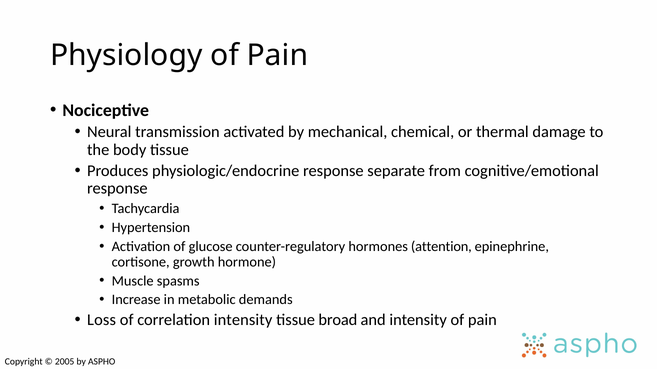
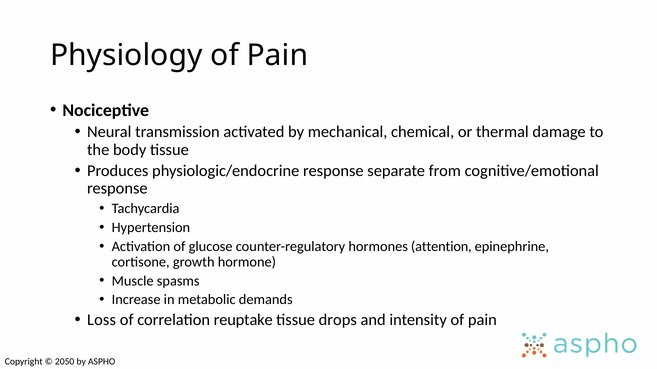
correlation intensity: intensity -> reuptake (243, 320)
broad: broad -> drops (338, 320)
2005: 2005 -> 2050 (65, 362)
